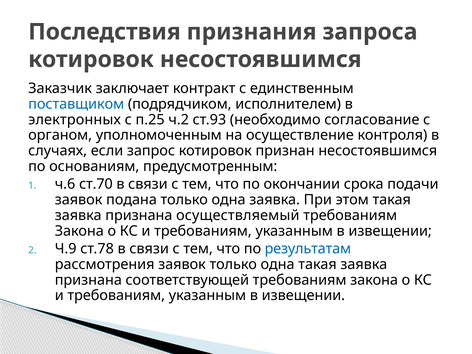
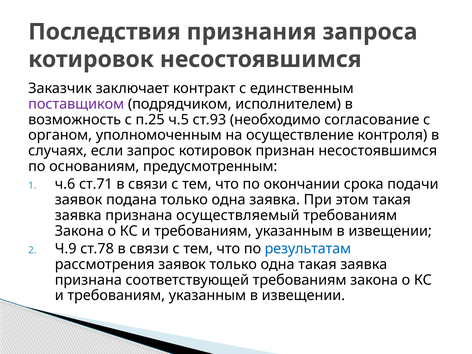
поставщиком colour: blue -> purple (76, 104)
электронных: электронных -> возможность (75, 120)
ч.2: ч.2 -> ч.5 (179, 120)
ст.70: ст.70 -> ст.71 (96, 184)
